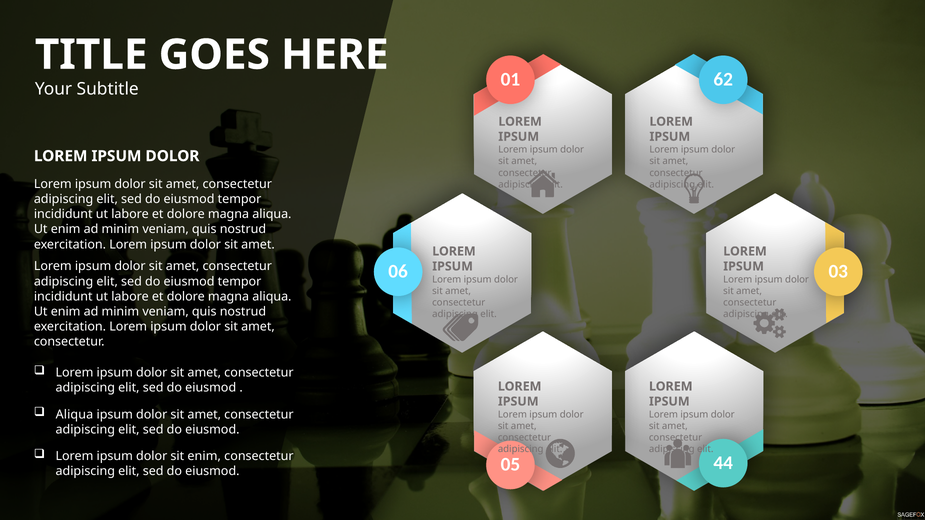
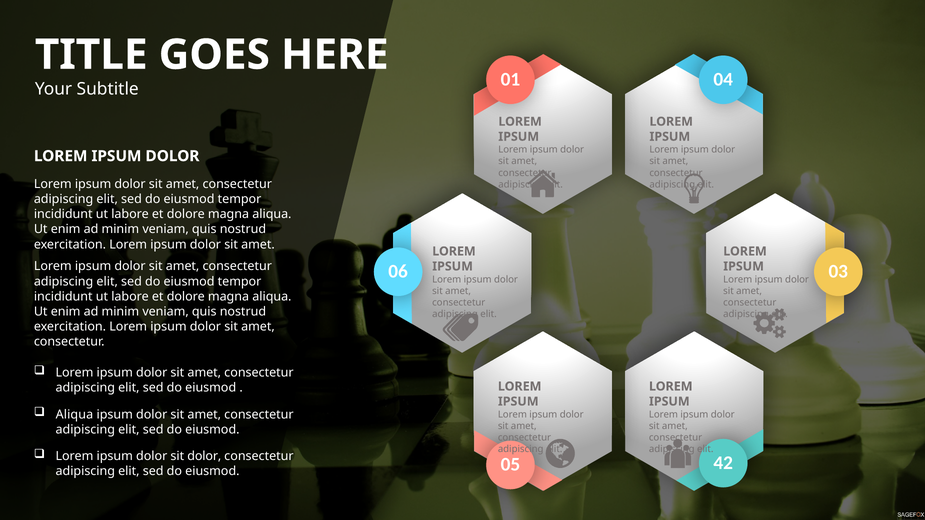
62: 62 -> 04 (723, 79)
sit enim: enim -> dolor (204, 456)
44: 44 -> 42 (723, 463)
